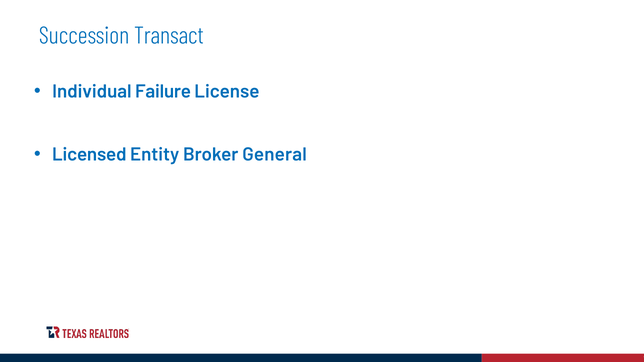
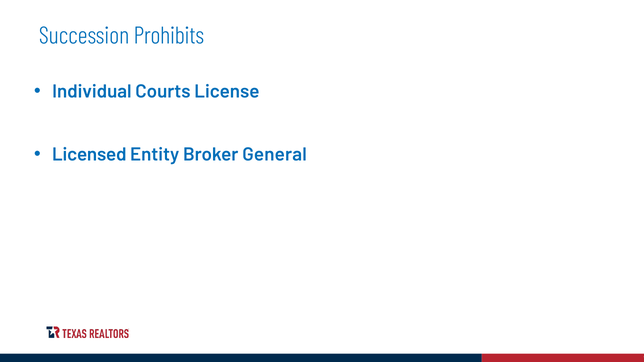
Transact: Transact -> Prohibits (169, 36)
Failure: Failure -> Courts (163, 92)
